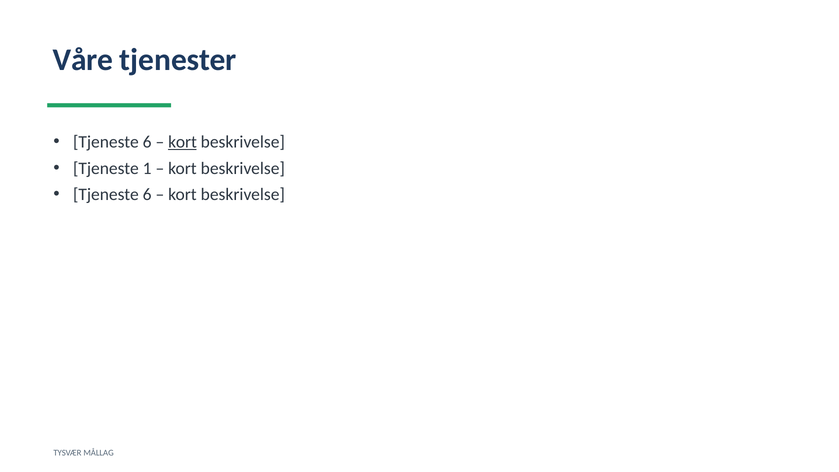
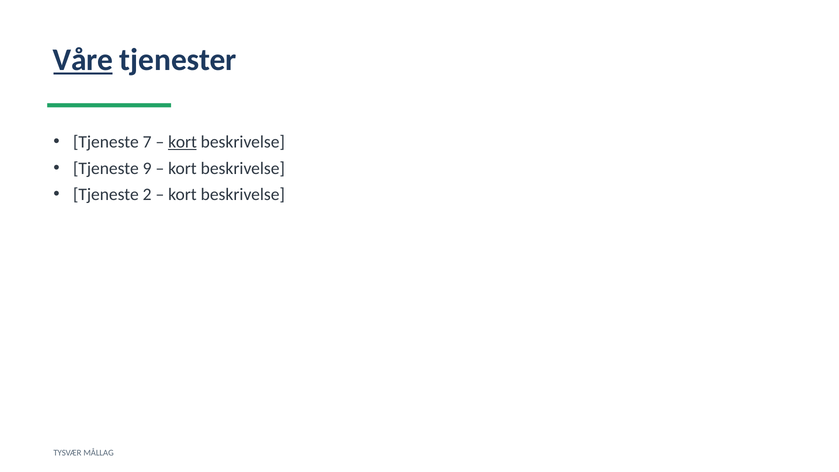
Våre underline: none -> present (83, 60)
6: 6 -> 7 (147, 142)
1: 1 -> 9 (147, 168)
6: 6 -> 2 (147, 195)
